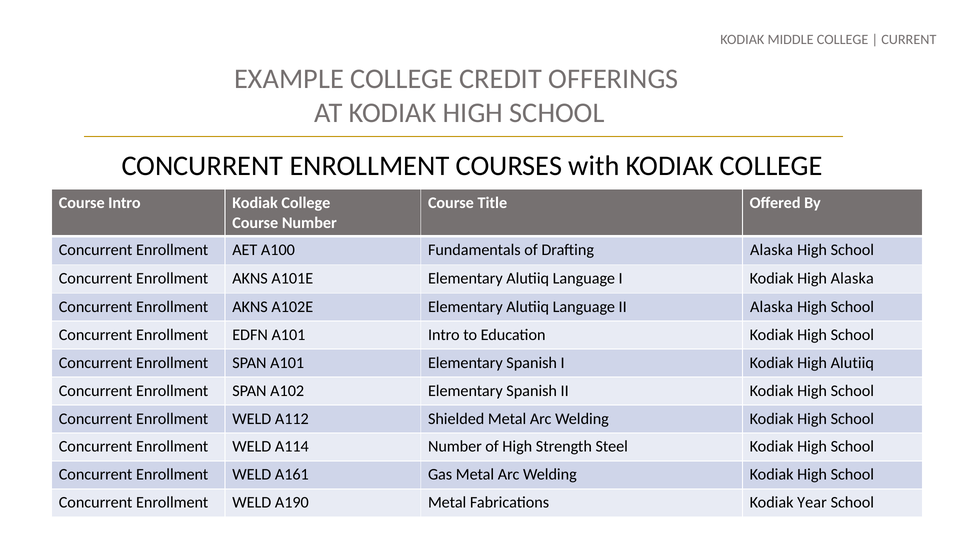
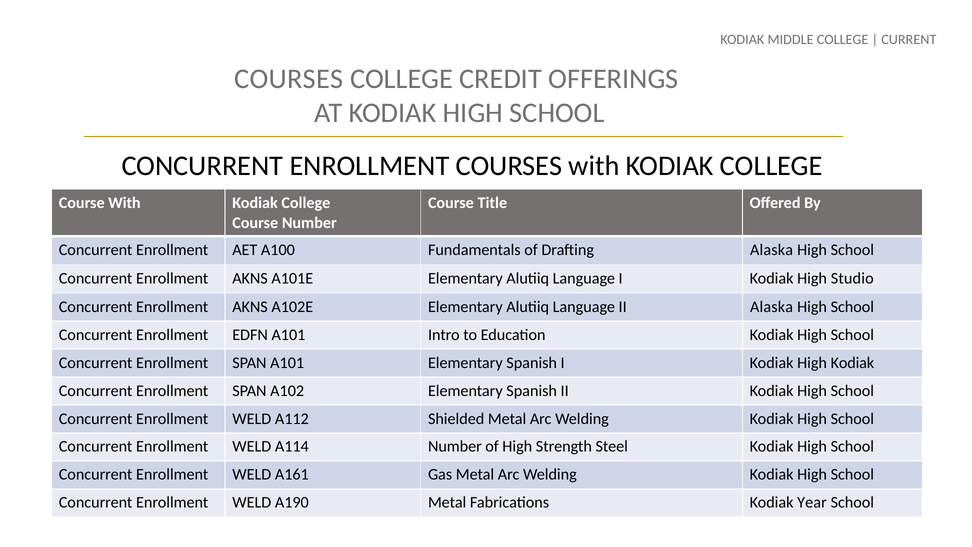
EXAMPLE: EXAMPLE -> COURSES (289, 79)
Course Intro: Intro -> With (124, 203)
High Alaska: Alaska -> Studio (852, 278)
High Alutiiq: Alutiiq -> Kodiak (852, 363)
